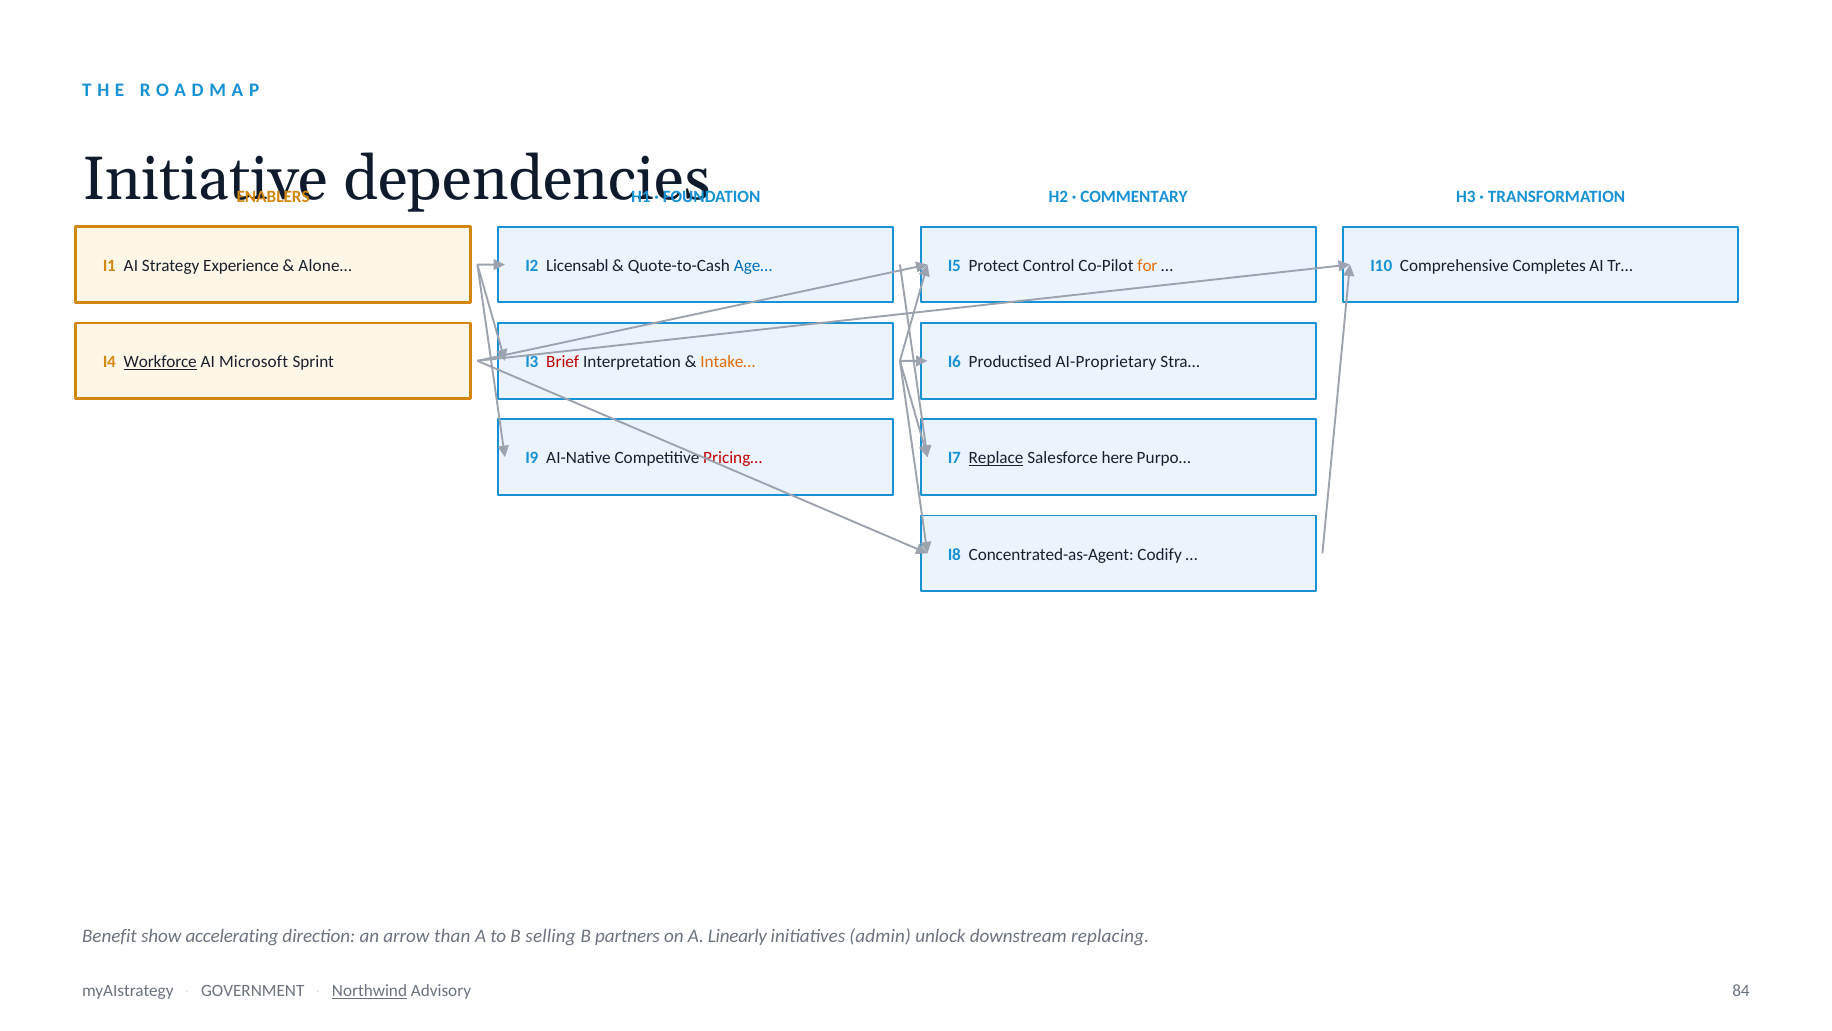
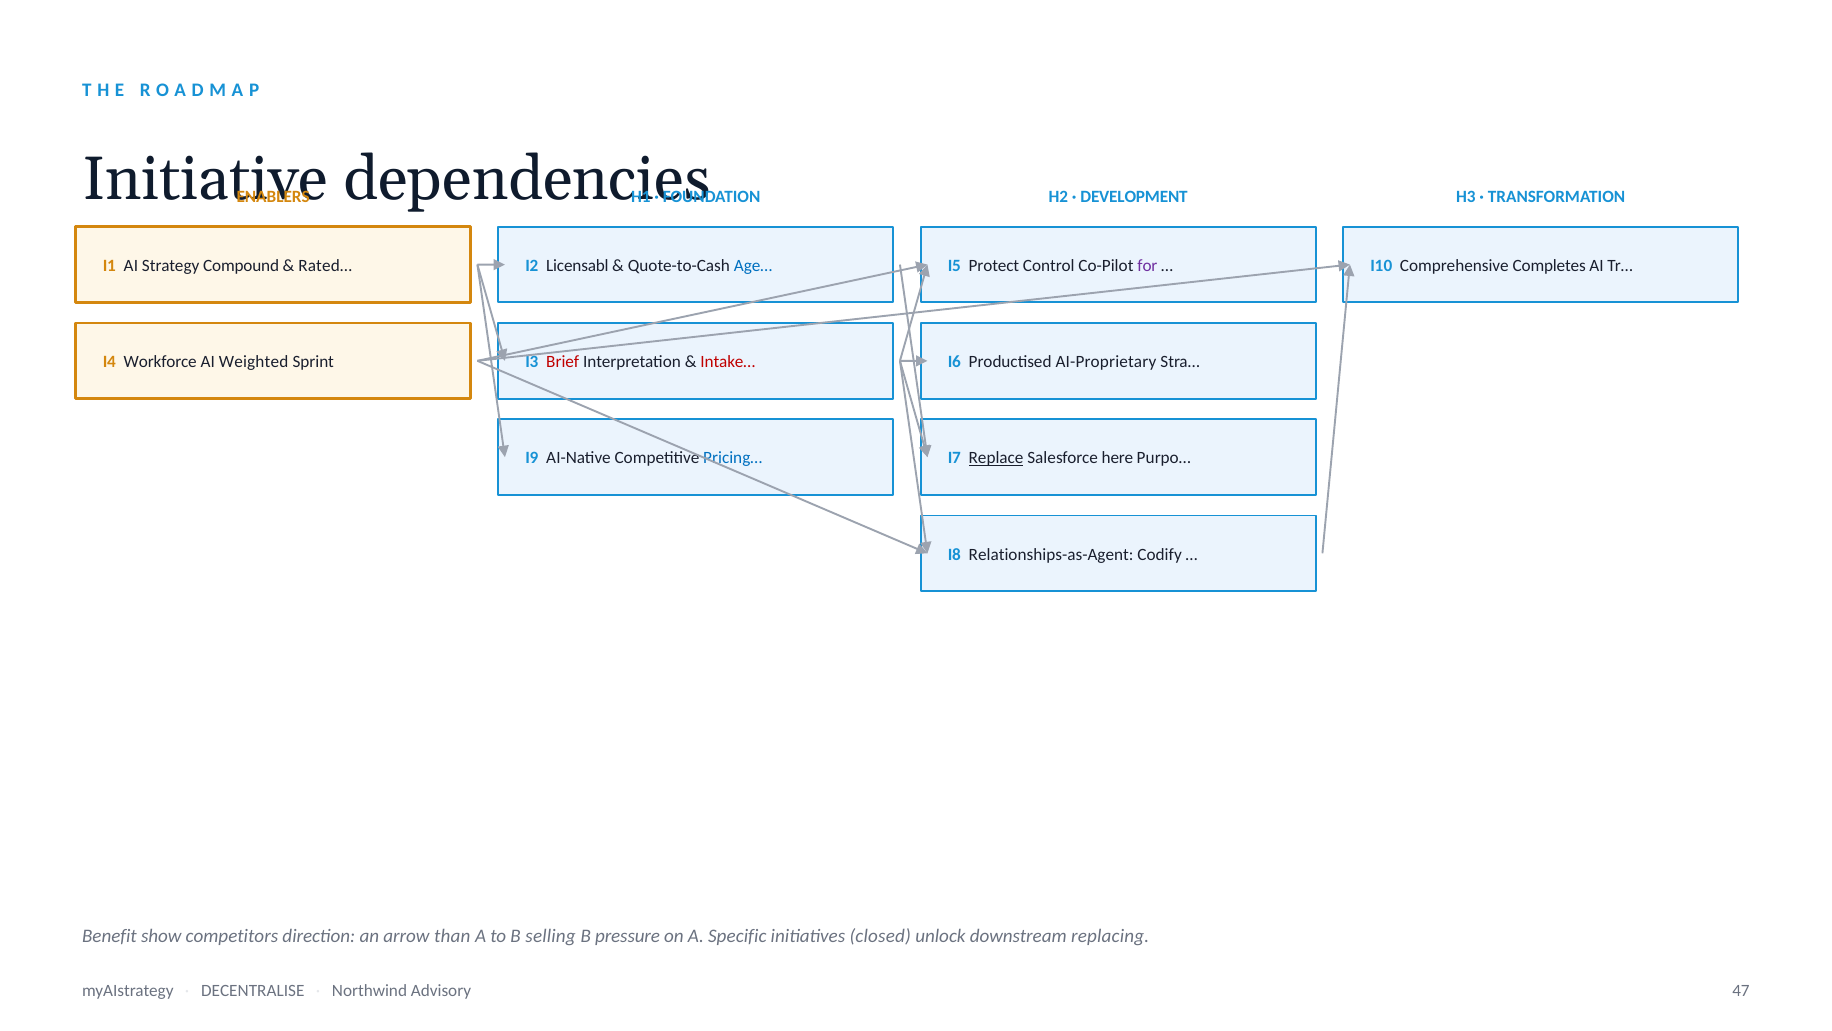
COMMENTARY: COMMENTARY -> DEVELOPMENT (1134, 197)
Experience: Experience -> Compound (241, 266)
Alone…: Alone… -> Rated… (325, 266)
for colour: orange -> purple (1147, 266)
Workforce underline: present -> none (160, 362)
Microsoft: Microsoft -> Weighted (254, 362)
Intake… colour: orange -> red (728, 362)
Pricing… colour: red -> blue (733, 458)
Concentrated-as-Agent: Concentrated-as-Agent -> Relationships-as-Agent (1051, 554)
accelerating: accelerating -> competitors (232, 936)
partners: partners -> pressure (628, 936)
Linearly: Linearly -> Specific (737, 936)
admin: admin -> closed (880, 936)
GOVERNMENT: GOVERNMENT -> DECENTRALISE (253, 990)
Northwind underline: present -> none (370, 990)
84: 84 -> 47 (1741, 990)
